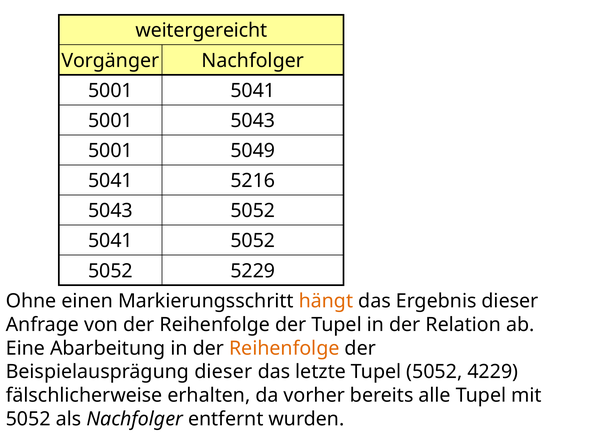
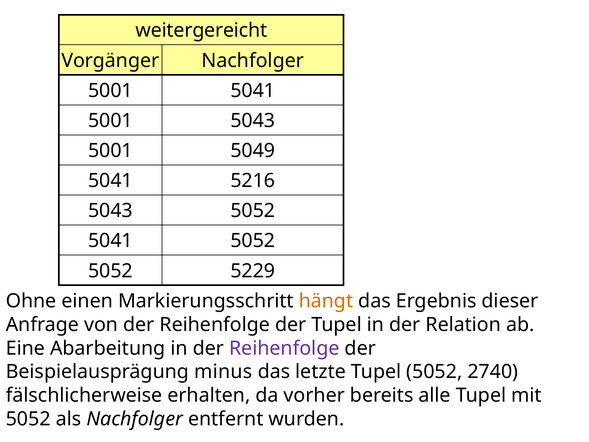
Reihenfolge colour: orange -> purple (284, 348)
Beispielausprägung dieser: dieser -> minus (223, 372)
4229: 4229 -> 2740 (493, 372)
